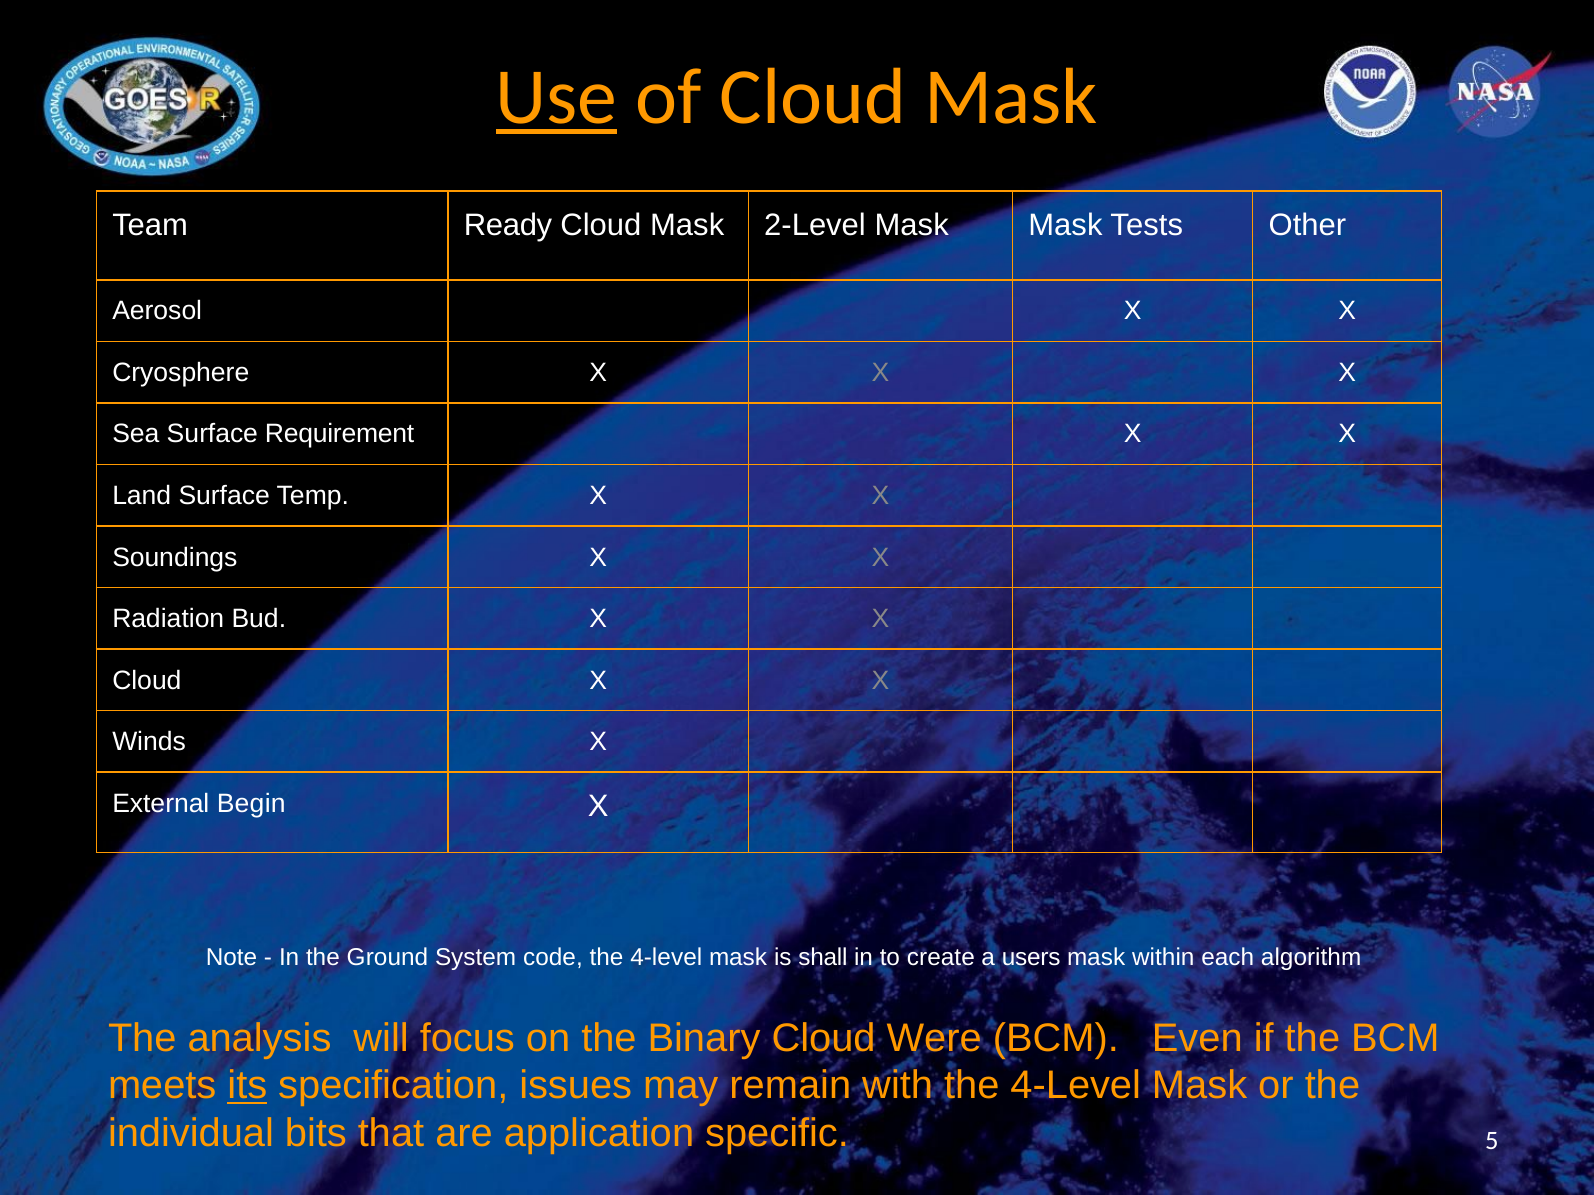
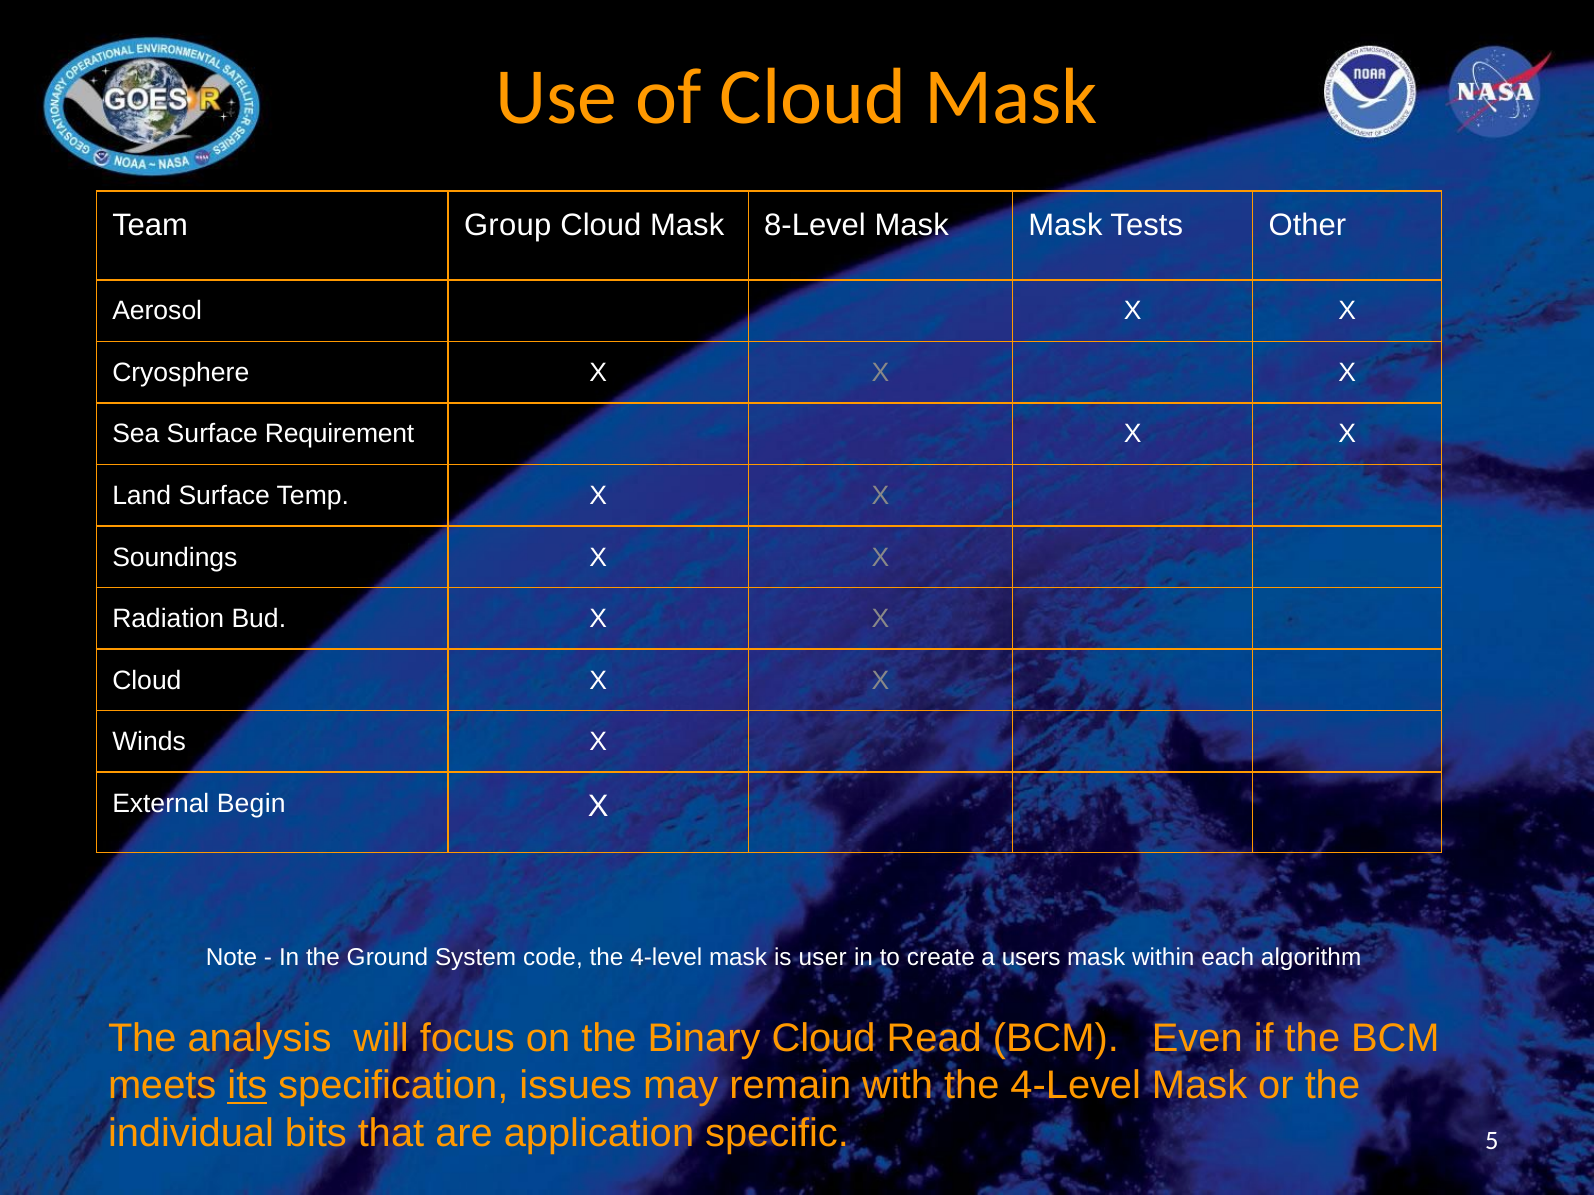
Use underline: present -> none (557, 97)
Ready: Ready -> Group (508, 225)
2-Level: 2-Level -> 8-Level (815, 225)
shall: shall -> user (823, 958)
Were: Were -> Read (934, 1038)
